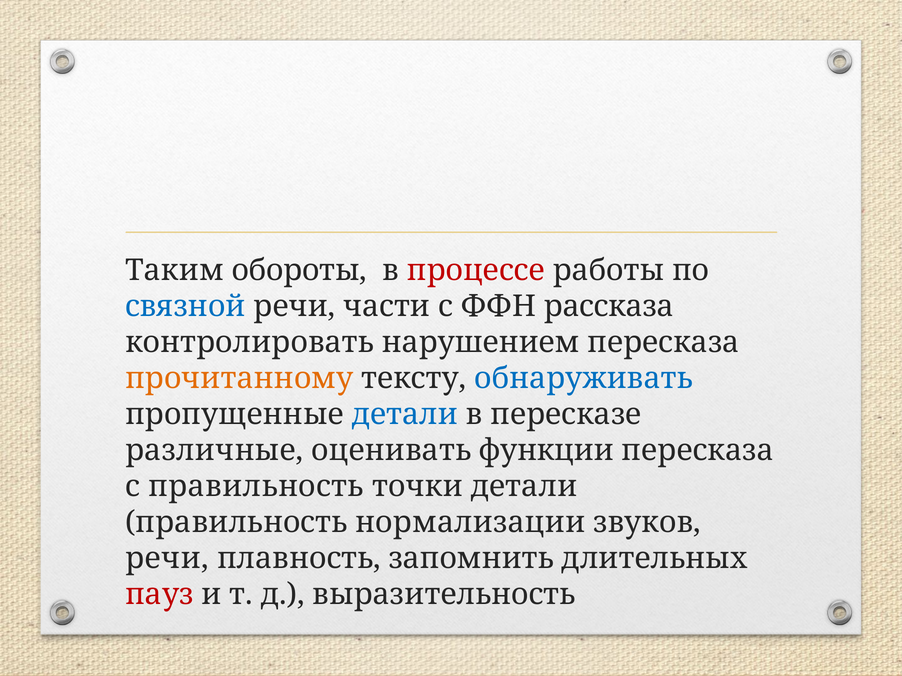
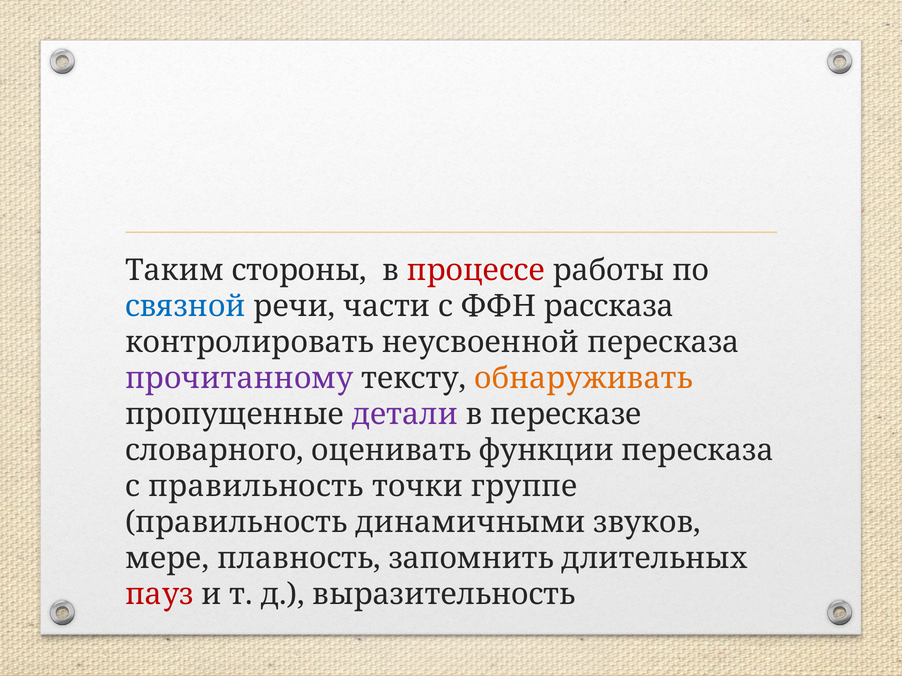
обороты: обороты -> стороны (299, 270)
нарушением: нарушением -> неусвоенной (480, 342)
прочитанному colour: orange -> purple (239, 379)
обнаруживать colour: blue -> orange (583, 379)
детали colour: blue -> purple (405, 415)
различные: различные -> словарного (214, 451)
точки детали: детали -> группе (524, 487)
нормализации: нормализации -> динамичными (470, 523)
речи: речи -> мере (167, 559)
